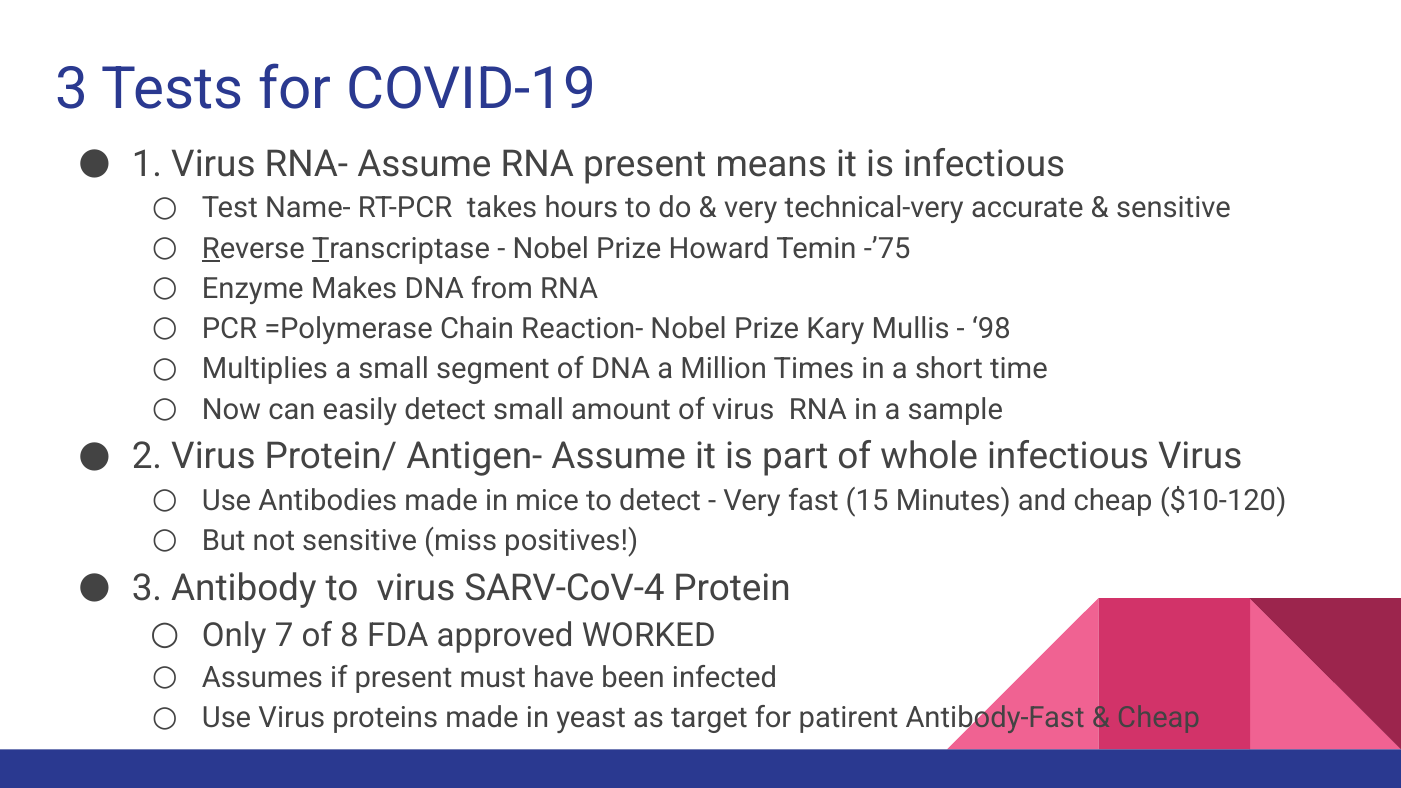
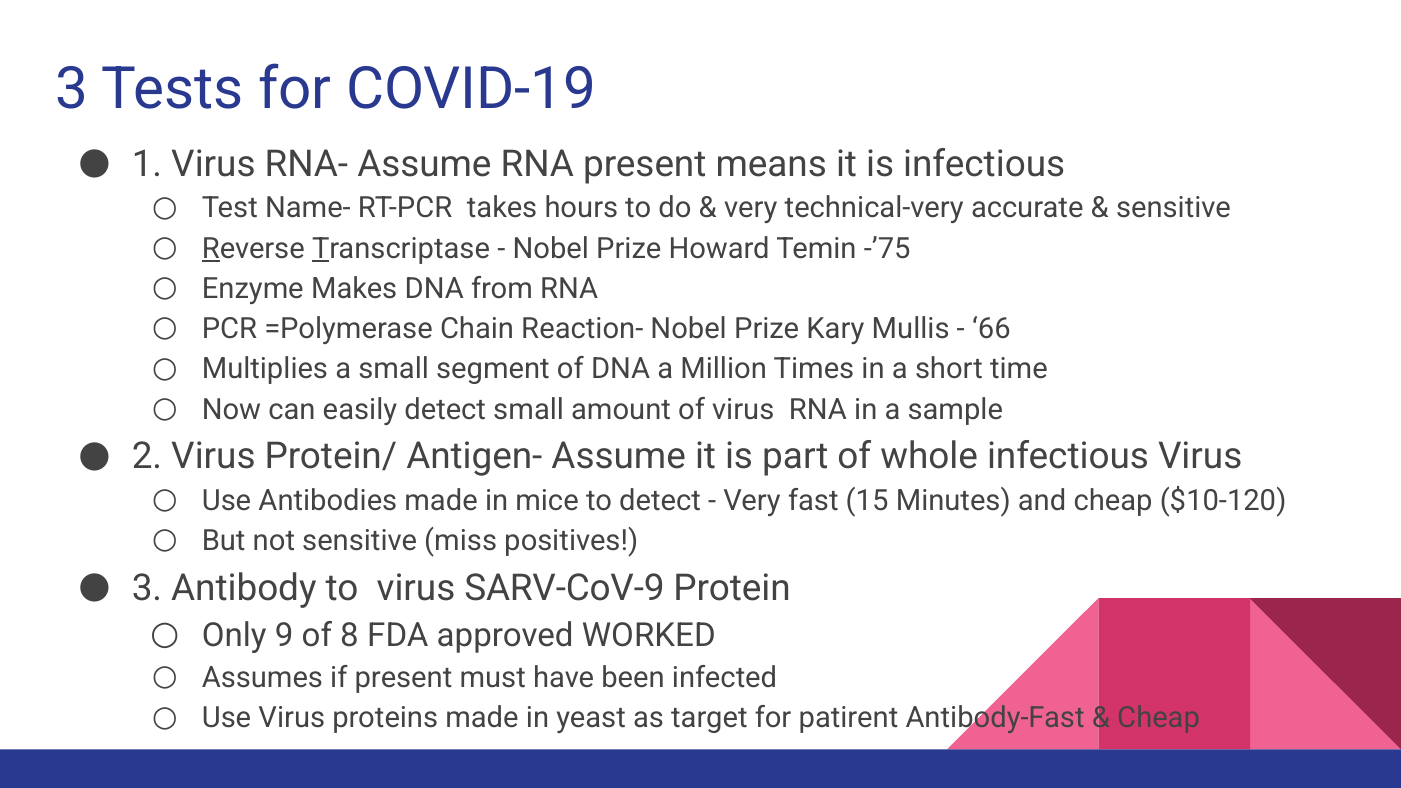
98: 98 -> 66 (991, 329)
SARV-CoV-4: SARV-CoV-4 -> SARV-CoV-9 (564, 588)
7: 7 -> 9 (284, 636)
